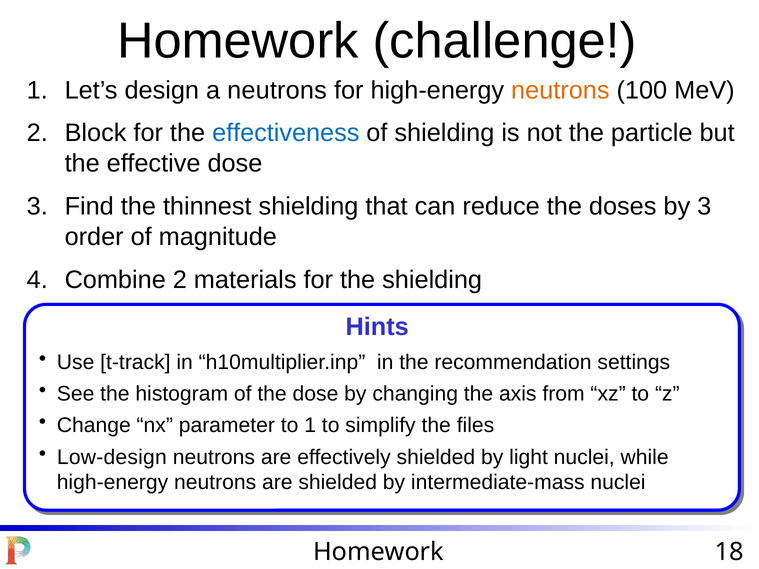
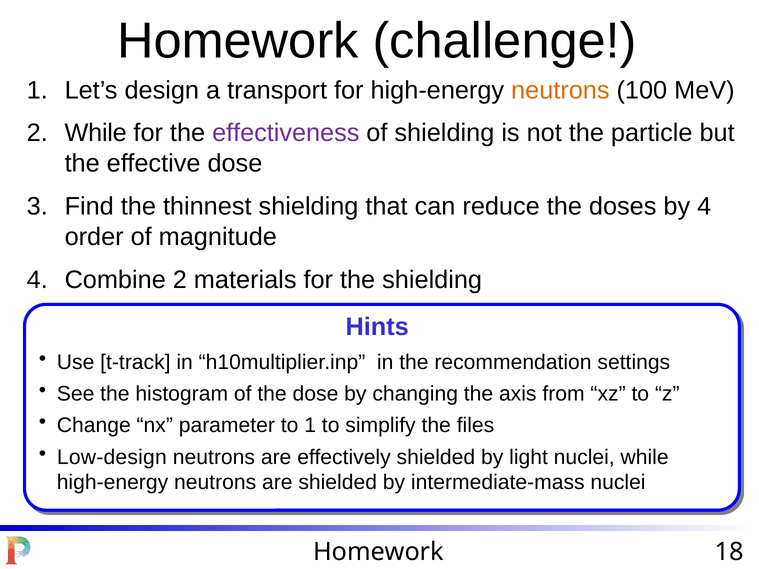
a neutrons: neutrons -> transport (277, 90)
2 Block: Block -> While (96, 133)
effectiveness colour: blue -> purple (286, 133)
by 3: 3 -> 4 (704, 207)
